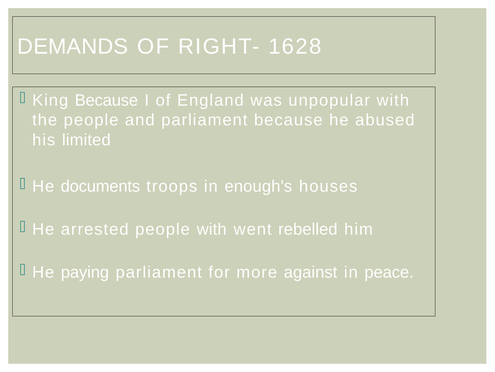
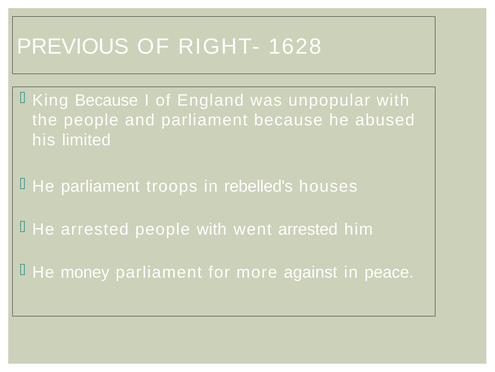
DEMANDS: DEMANDS -> PREVIOUS (73, 47)
He documents: documents -> parliament (100, 186)
enough's: enough's -> rebelled's (259, 186)
went rebelled: rebelled -> arrested (308, 229)
paying: paying -> money (85, 272)
